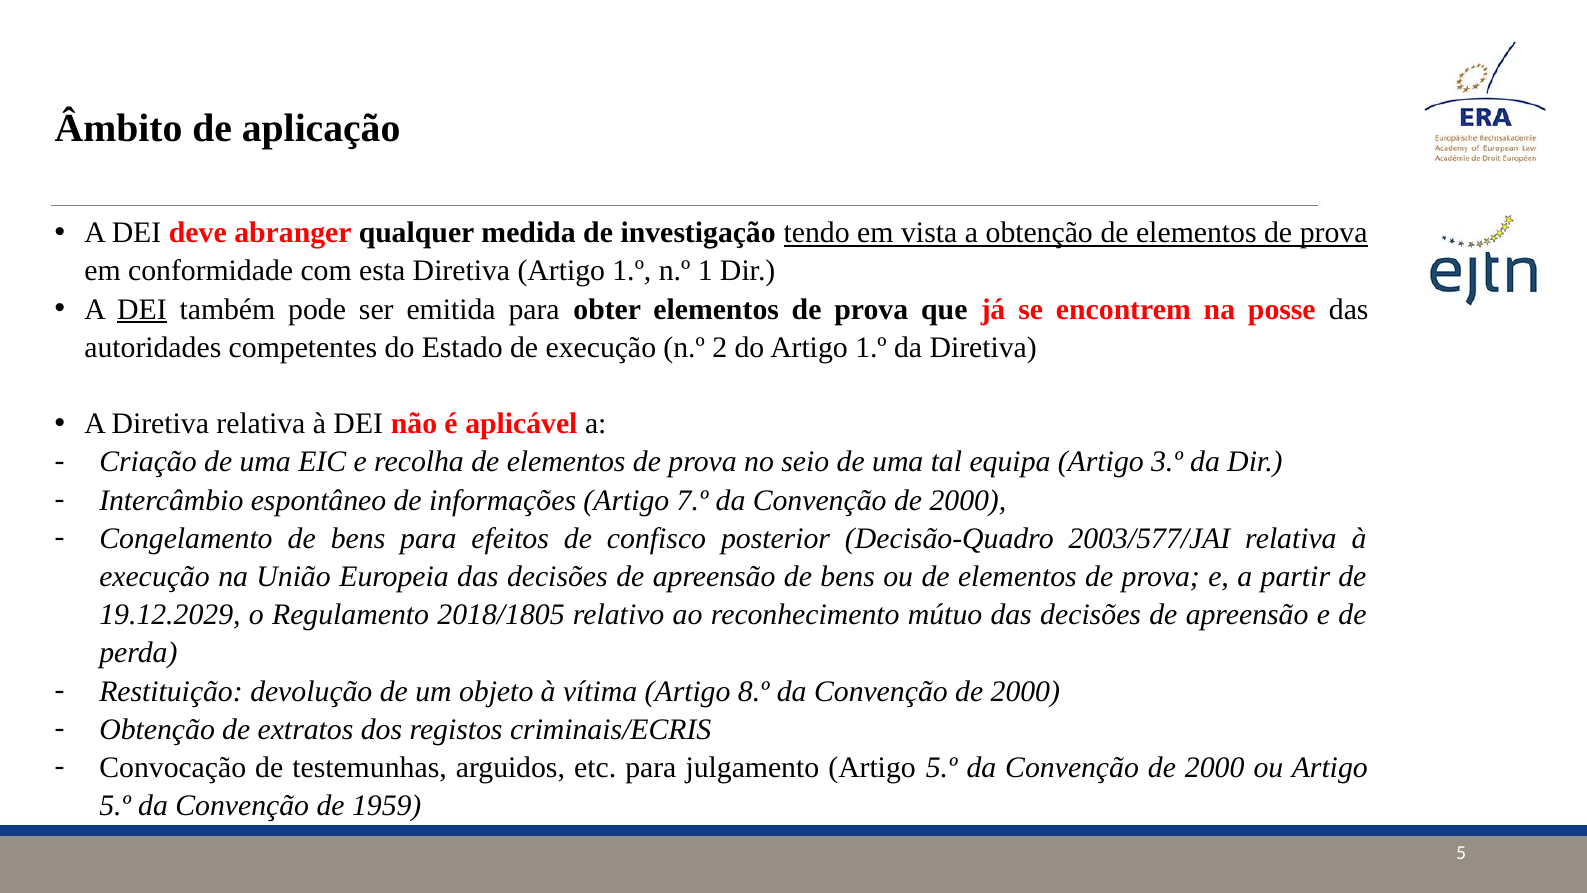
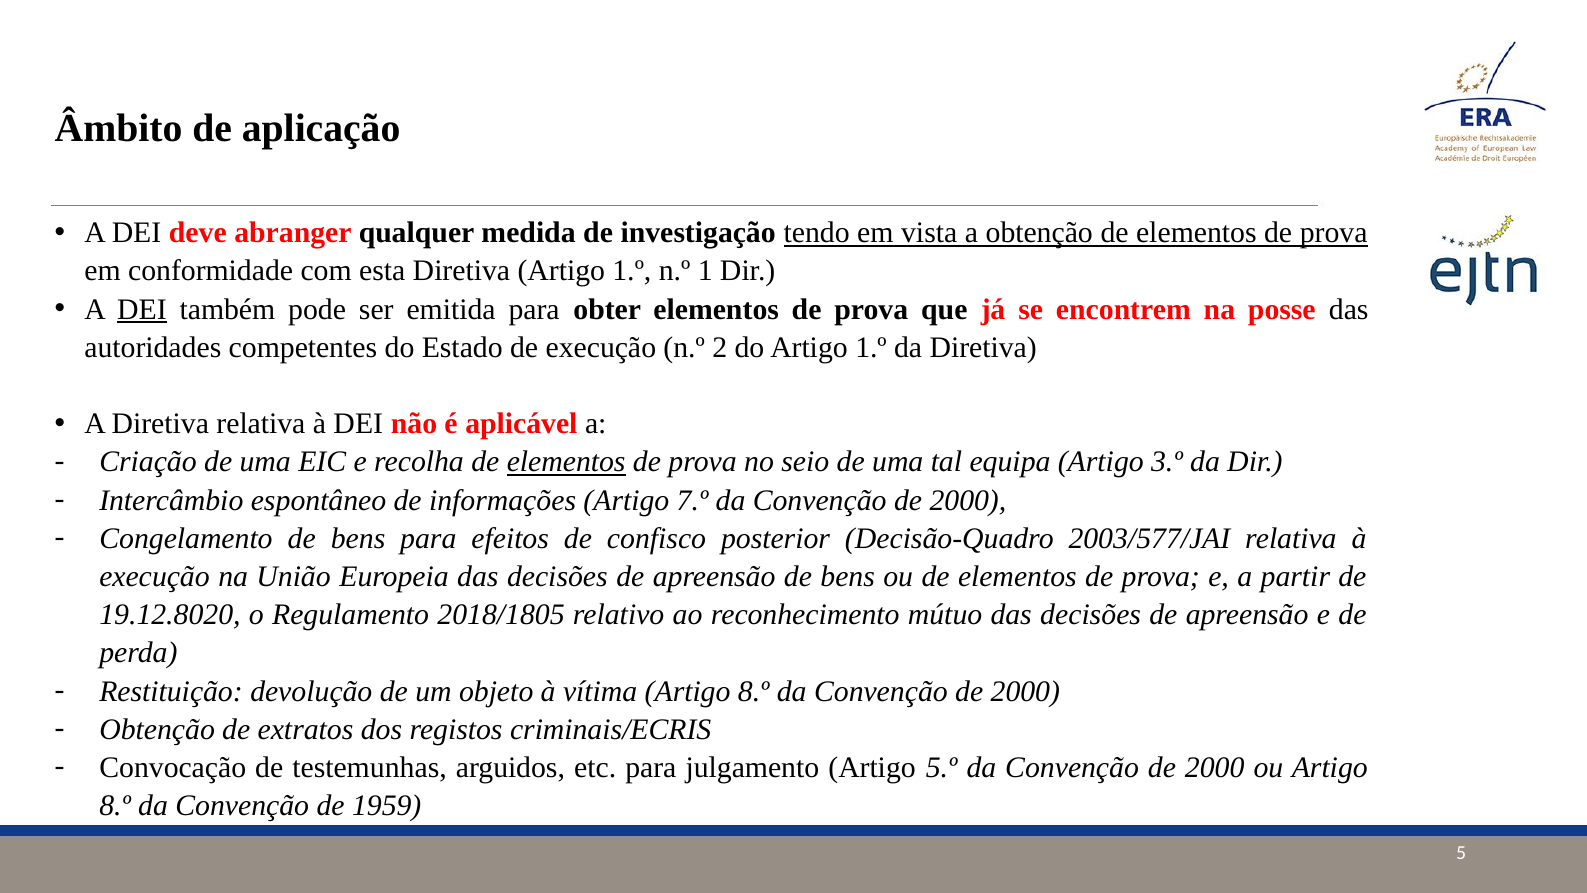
elementos underline: none -> present (566, 462)
19.12.2029: 19.12.2029 -> 19.12.8020 (170, 615)
5.º: 5.º -> 8.º (115, 806)
